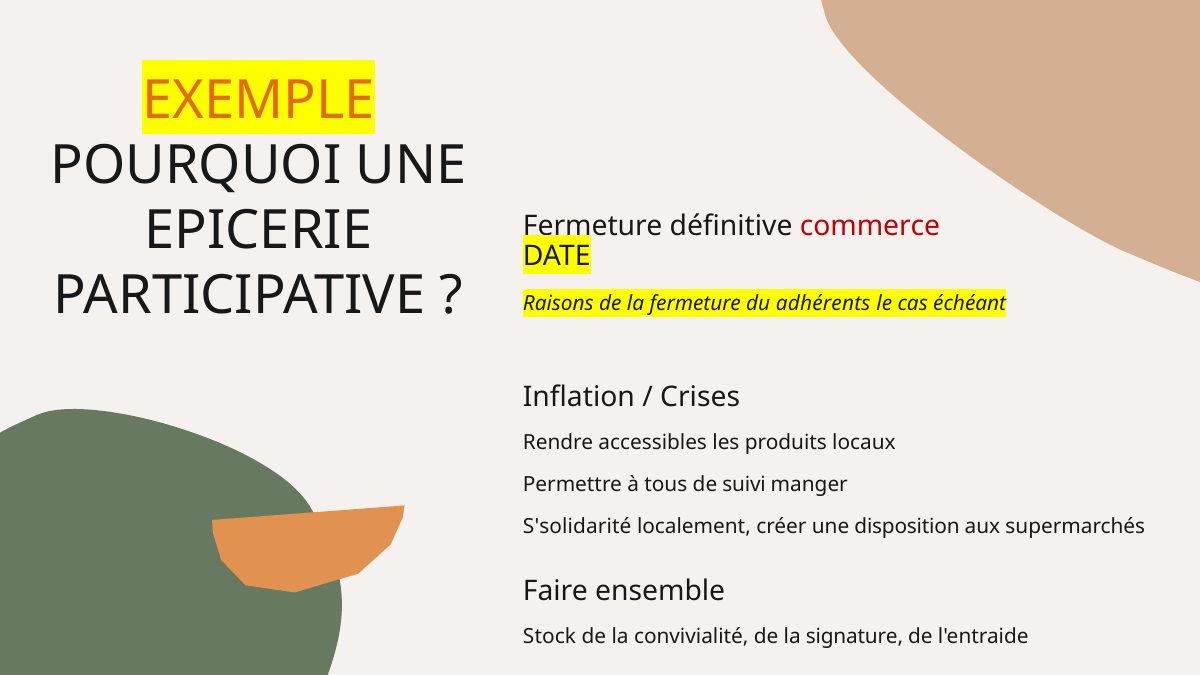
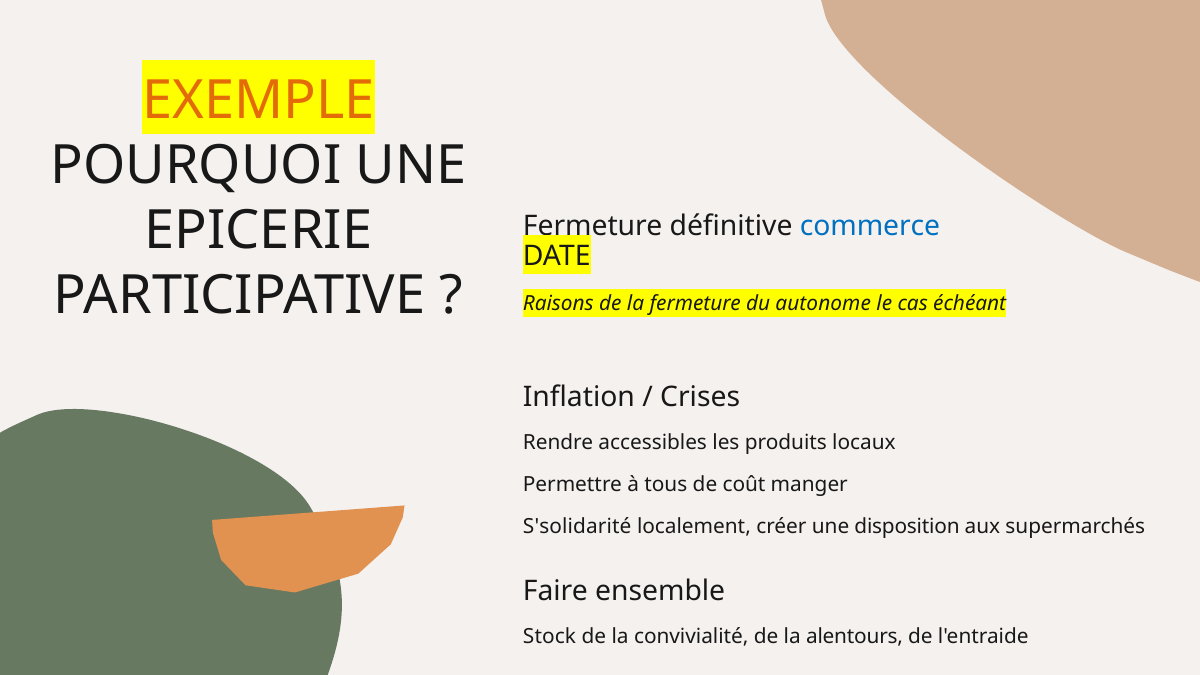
commerce colour: red -> blue (870, 226)
adhérents: adhérents -> autonome (823, 304)
suivi: suivi -> coût (744, 485)
signature: signature -> alentours (855, 637)
